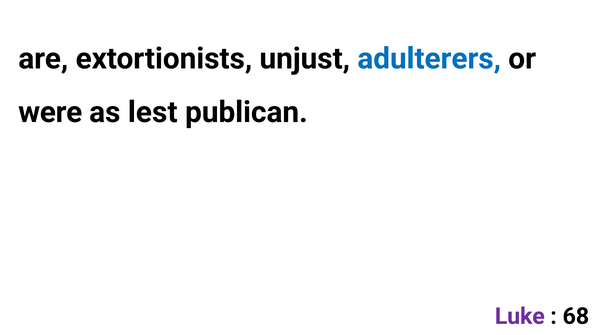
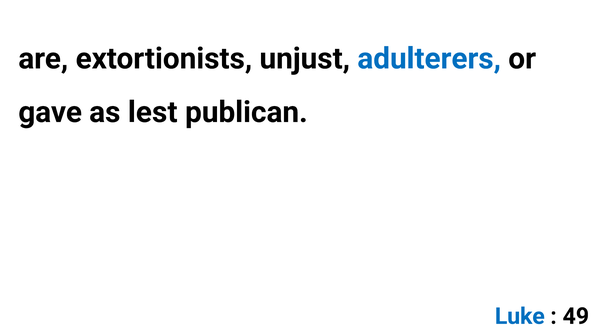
were: were -> gave (50, 112)
Luke colour: purple -> blue (520, 316)
68: 68 -> 49 (576, 316)
